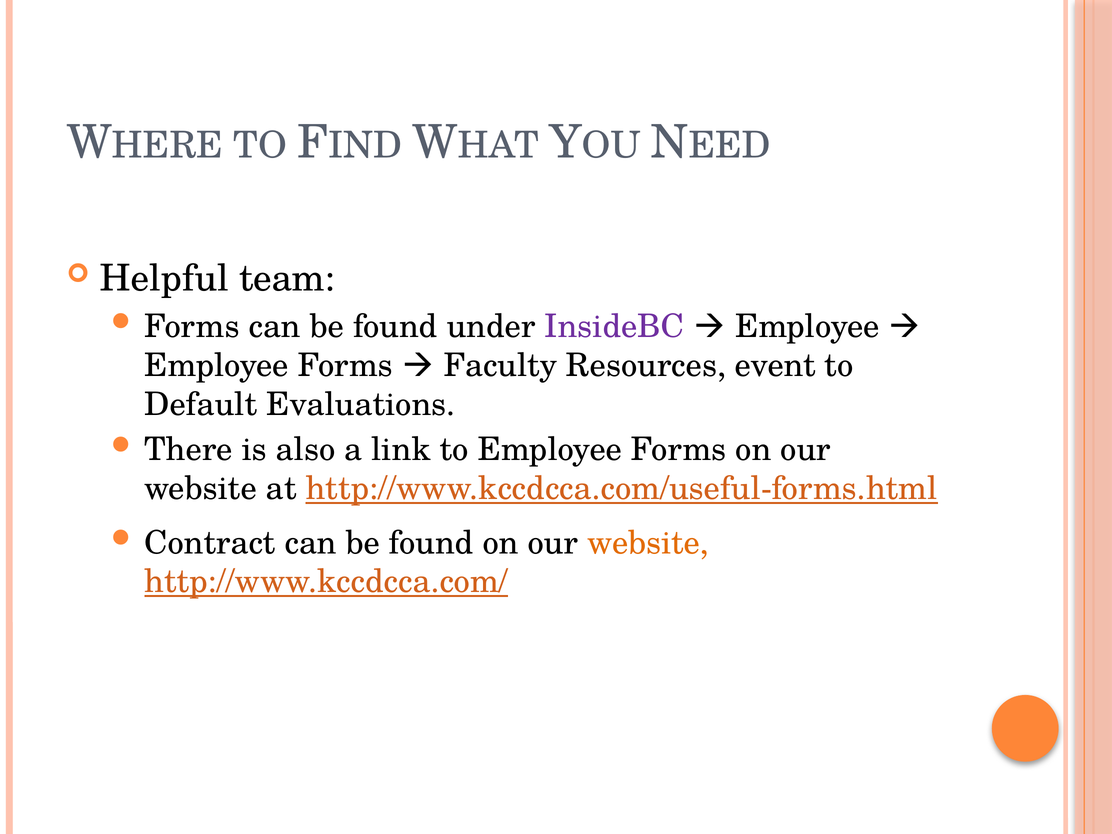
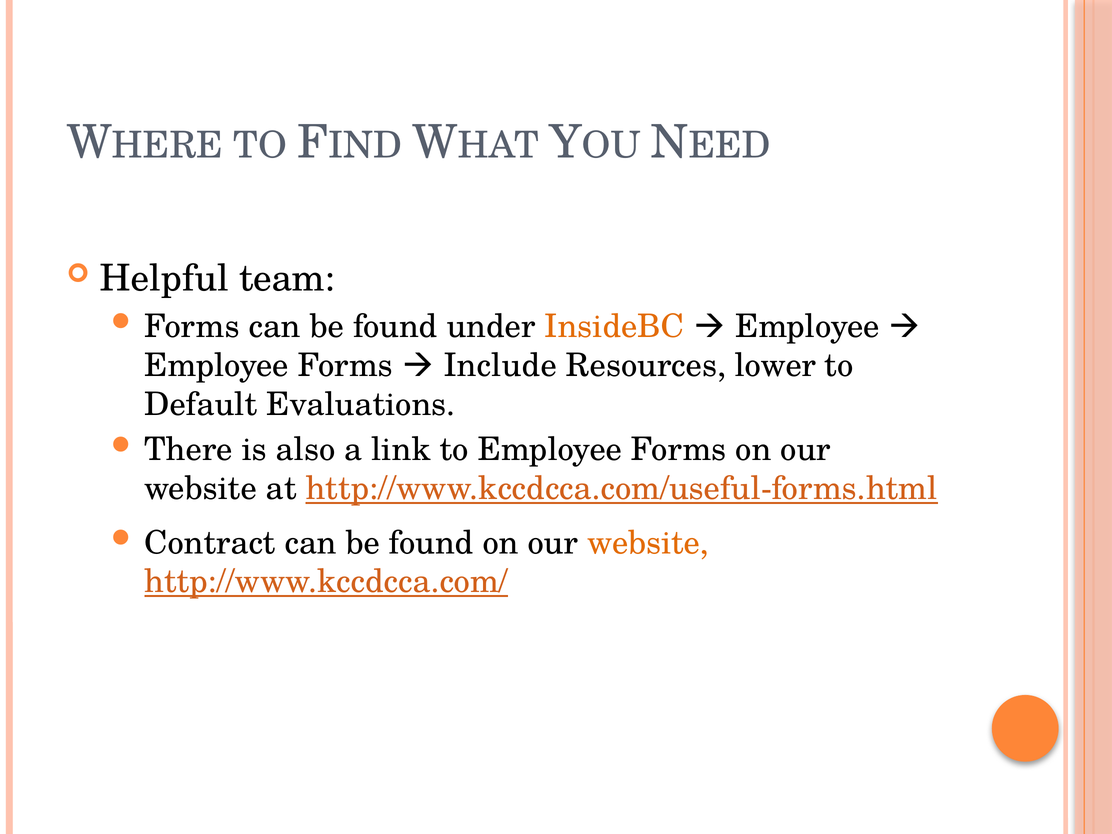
InsideBC colour: purple -> orange (614, 327)
Faculty: Faculty -> Include (500, 365)
event: event -> lower (775, 365)
